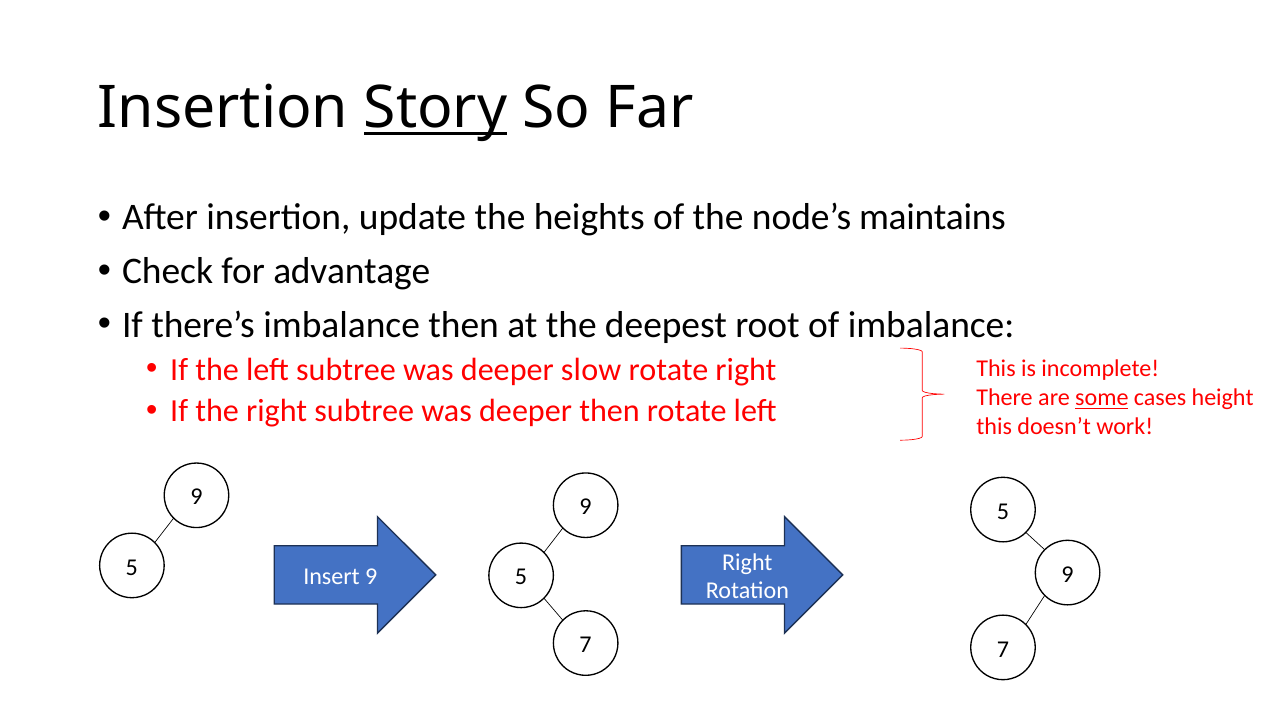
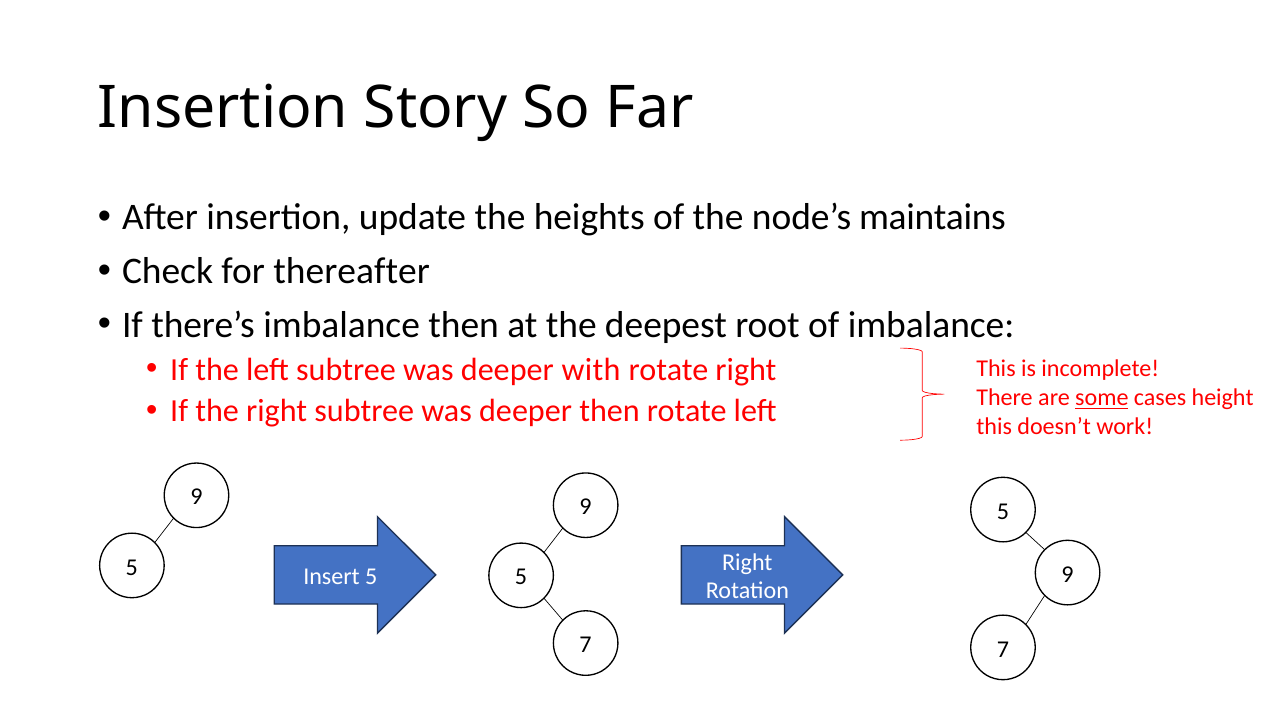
Story underline: present -> none (435, 108)
advantage: advantage -> thereafter (352, 271)
slow: slow -> with (591, 369)
Insert 9: 9 -> 5 (371, 576)
